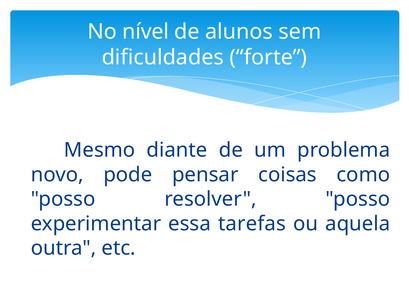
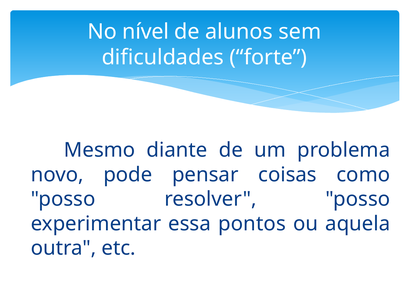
tarefas: tarefas -> pontos (252, 224)
